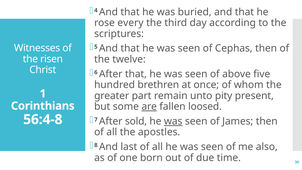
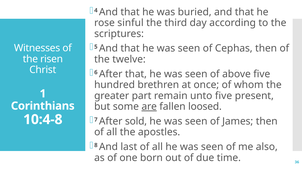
every: every -> sinful (130, 23)
unto pity: pity -> five (224, 96)
was underline: present -> none (173, 121)
56:4-8: 56:4-8 -> 10:4-8 (43, 119)
